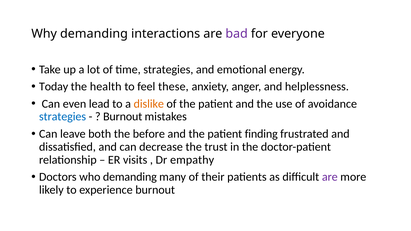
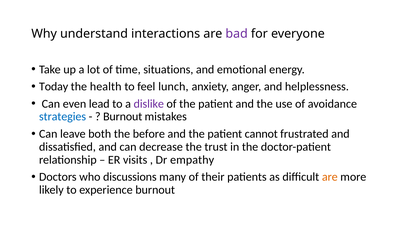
Why demanding: demanding -> understand (94, 34)
time strategies: strategies -> situations (168, 69)
these: these -> lunch (173, 87)
dislike colour: orange -> purple (149, 104)
finding: finding -> cannot (261, 134)
who demanding: demanding -> discussions (130, 177)
are colour: purple -> orange (330, 177)
